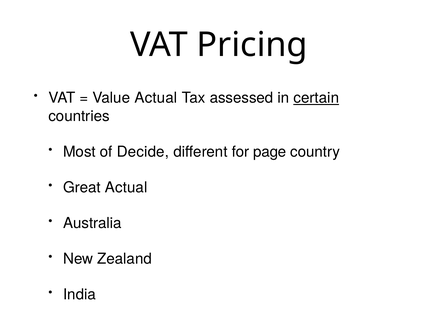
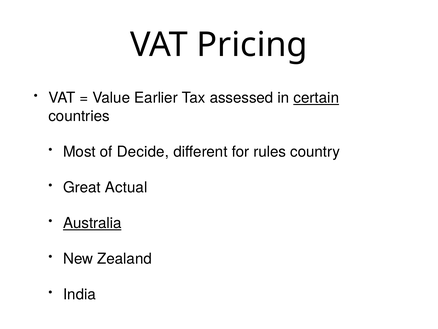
Value Actual: Actual -> Earlier (156, 98)
page: page -> rules (270, 152)
Australia underline: none -> present (92, 223)
